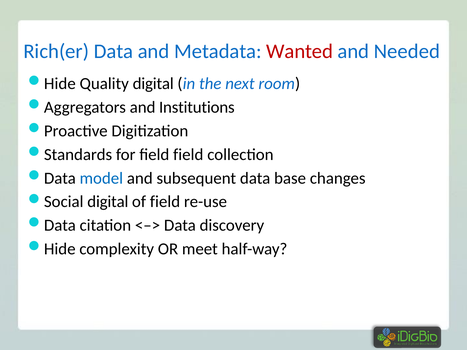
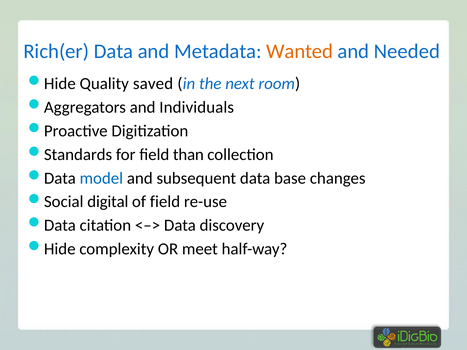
Wanted colour: red -> orange (300, 51)
Quality digital: digital -> saved (153, 84)
Institutions: Institutions -> Individuals (197, 107)
field field: field -> than (188, 155)
